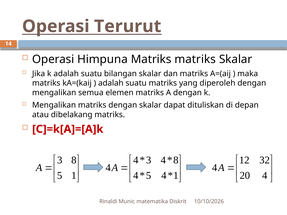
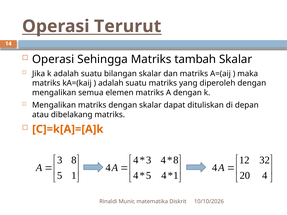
Himpuna: Himpuna -> Sehingga (103, 59)
Matriks matriks: matriks -> tambah (195, 59)
C]=k[A]=[A]k colour: red -> orange (68, 129)
